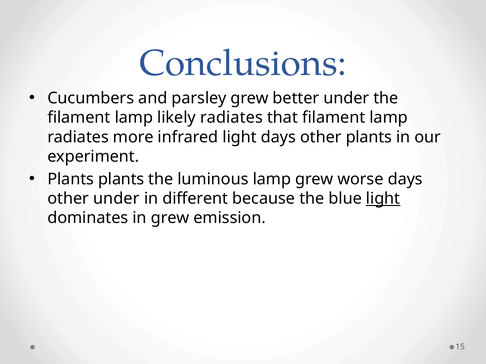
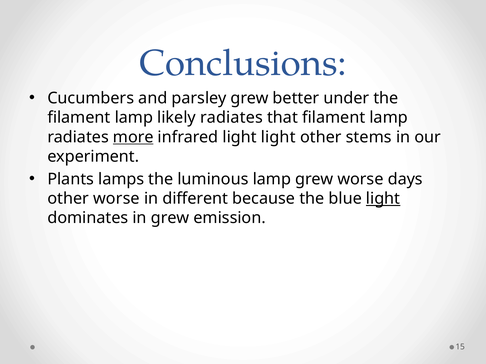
more underline: none -> present (133, 137)
light days: days -> light (278, 137)
other plants: plants -> stems (369, 137)
Plants plants: plants -> lamps (121, 179)
other under: under -> worse (116, 199)
